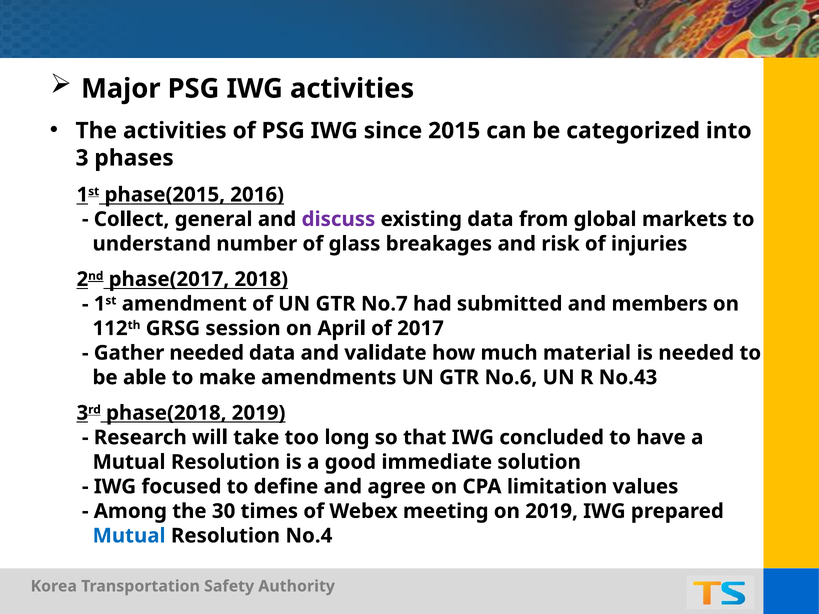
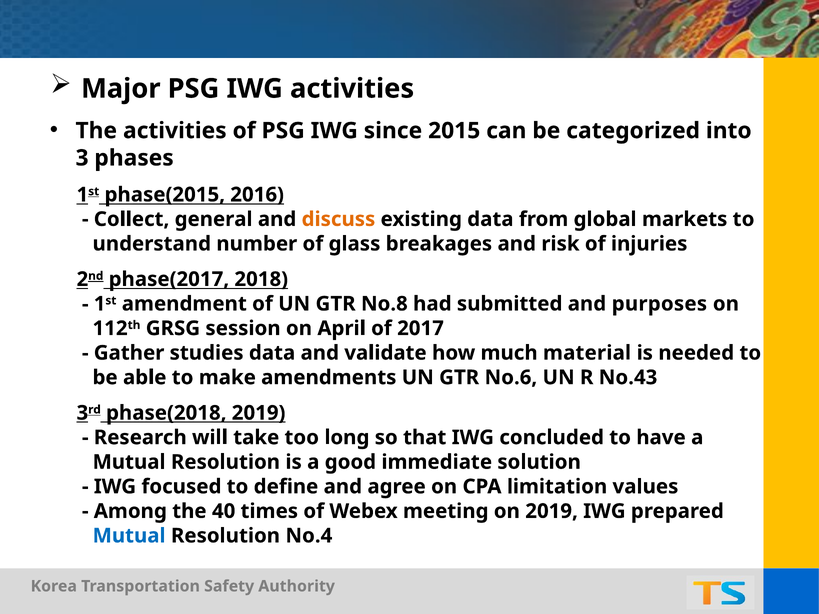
discuss colour: purple -> orange (338, 219)
No.7: No.7 -> No.8 (384, 304)
members: members -> purposes (659, 304)
Gather needed: needed -> studies (207, 353)
30: 30 -> 40 (224, 511)
